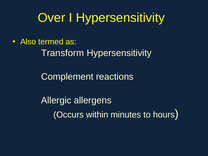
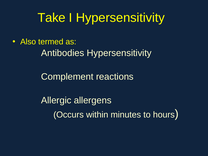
Over: Over -> Take (52, 18)
Transform: Transform -> Antibodies (63, 53)
